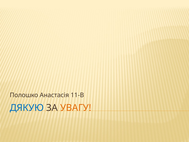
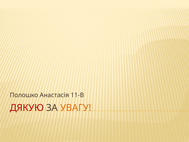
ДЯКУЮ colour: blue -> red (27, 108)
